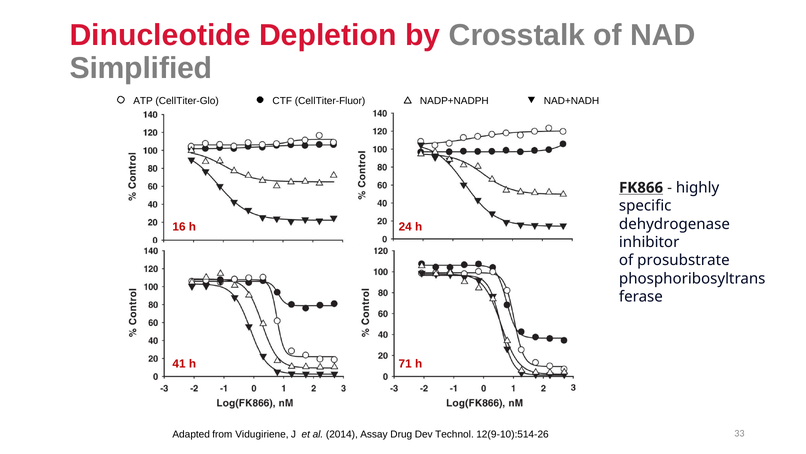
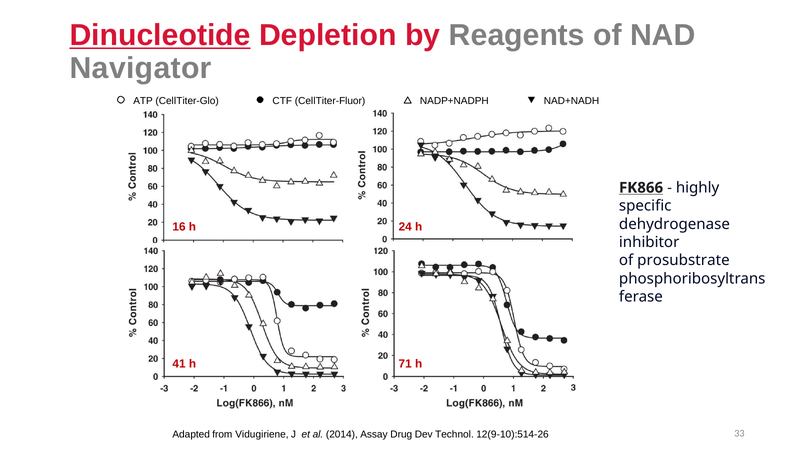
Dinucleotide underline: none -> present (160, 35)
Crosstalk: Crosstalk -> Reagents (517, 35)
Simplified: Simplified -> Navigator (141, 68)
